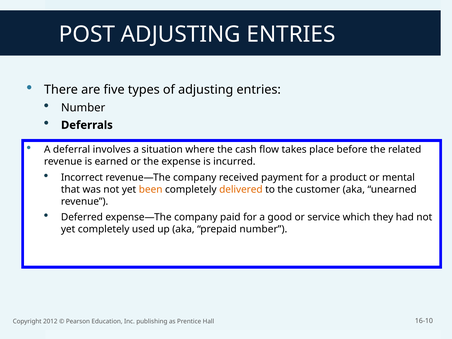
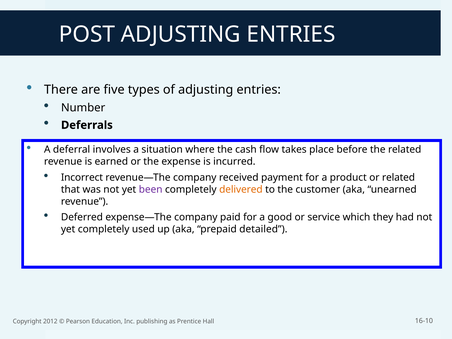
or mental: mental -> related (399, 177)
been colour: orange -> purple (151, 189)
prepaid number: number -> detailed (263, 229)
